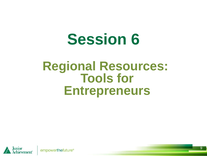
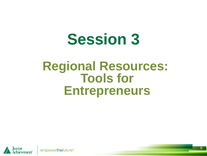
6: 6 -> 3 (135, 39)
